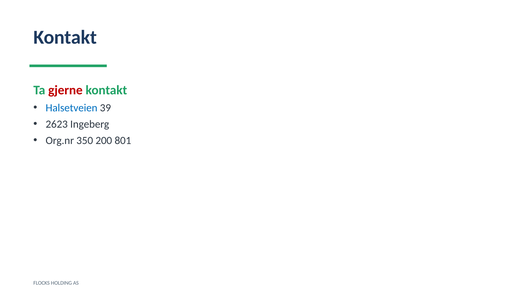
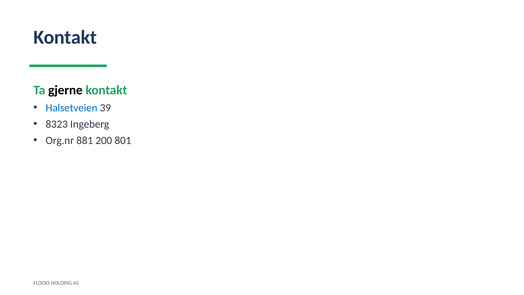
gjerne colour: red -> black (65, 90)
2623: 2623 -> 8323 (57, 124)
350: 350 -> 881 (85, 141)
